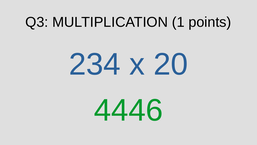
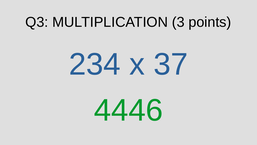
1: 1 -> 3 (178, 22)
20: 20 -> 37 (171, 64)
